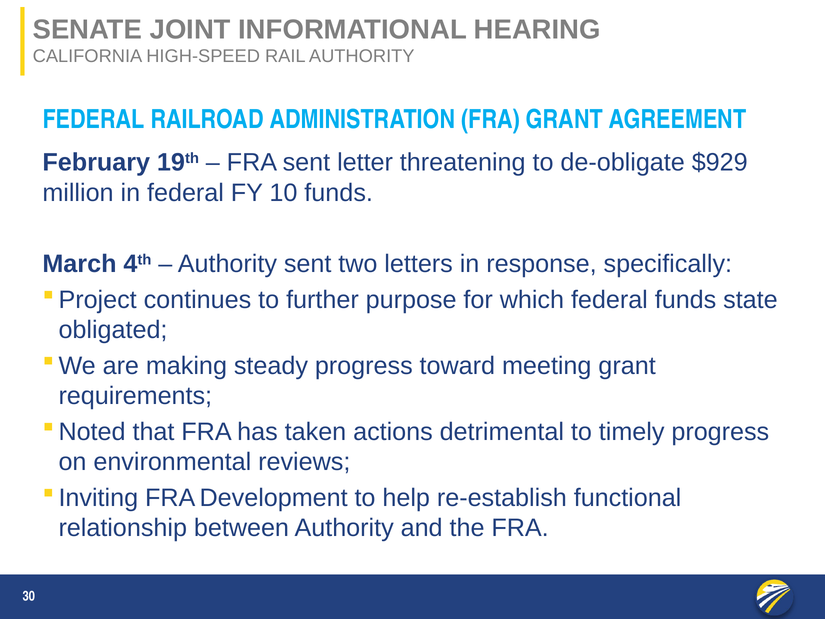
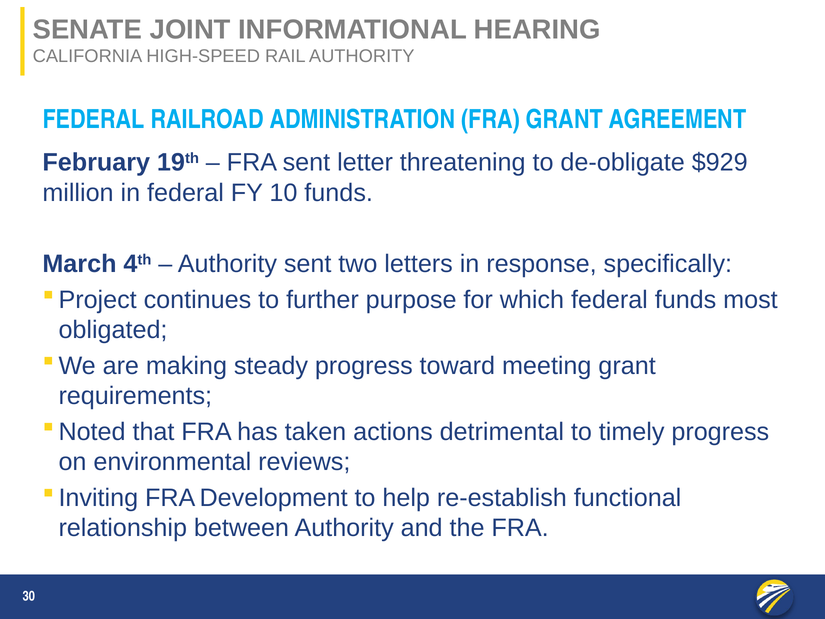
state: state -> most (750, 300)
